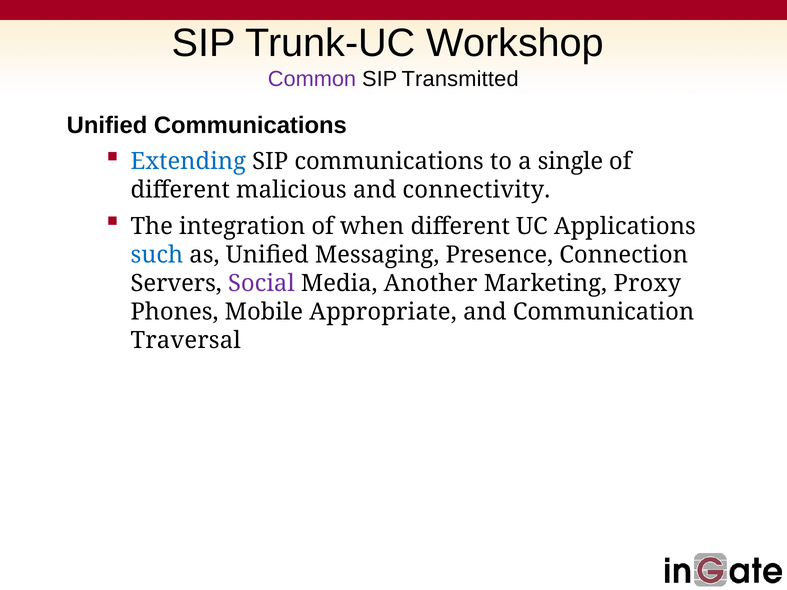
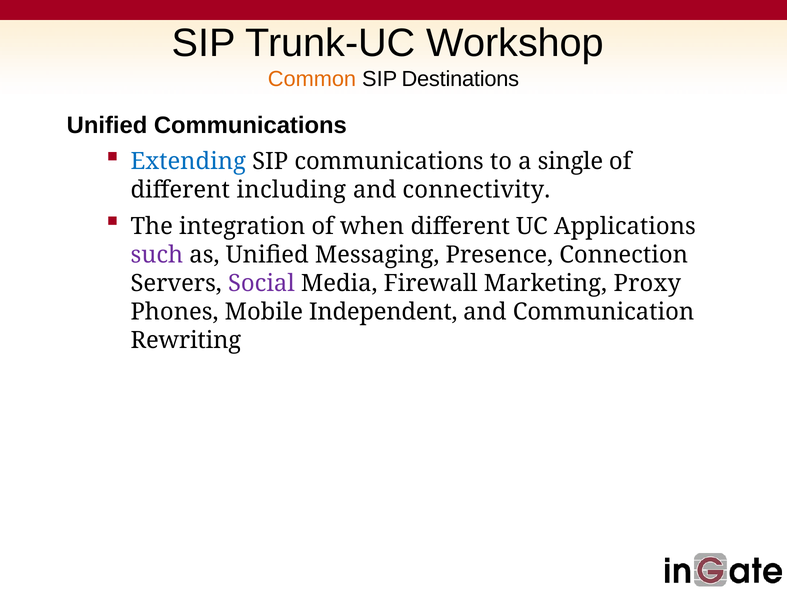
Common colour: purple -> orange (312, 79)
Transmitted: Transmitted -> Destinations (460, 79)
malicious: malicious -> including (291, 190)
such colour: blue -> purple (157, 255)
Another: Another -> Firewall (431, 283)
Appropriate: Appropriate -> Independent (383, 312)
Traversal: Traversal -> Rewriting (186, 341)
